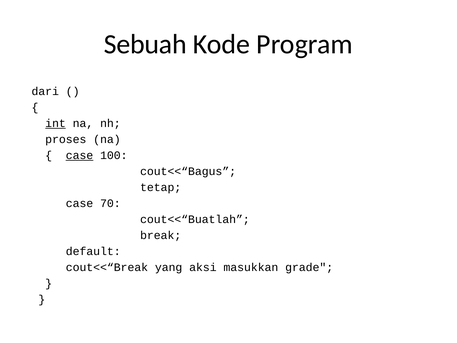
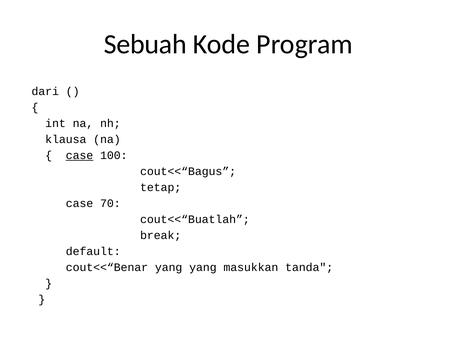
int underline: present -> none (56, 123)
proses: proses -> klausa (66, 139)
cout<<“Break: cout<<“Break -> cout<<“Benar (107, 267)
yang aksi: aksi -> yang (203, 267)
grade: grade -> tanda (309, 267)
